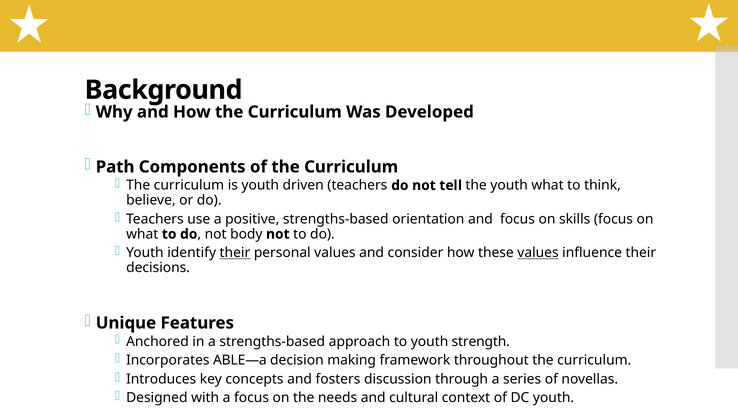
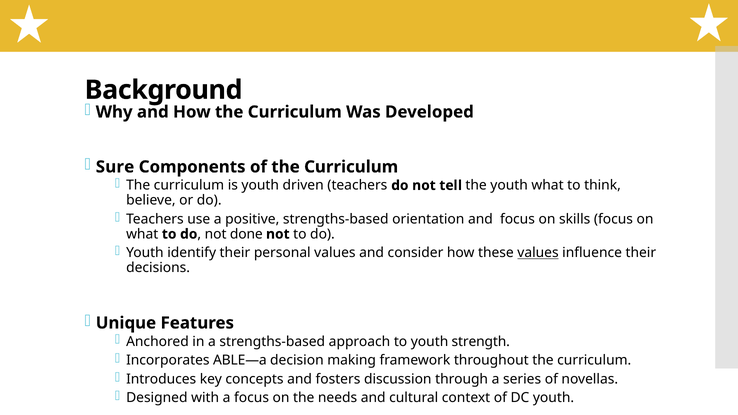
Path: Path -> Sure (115, 167)
body: body -> done (246, 234)
their underline: present -> none (235, 253)
